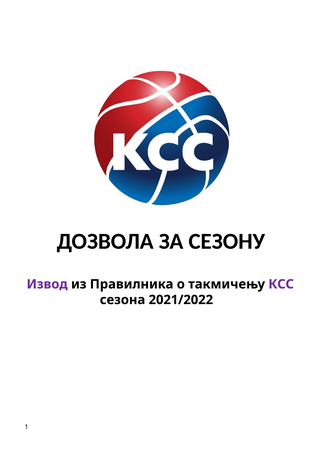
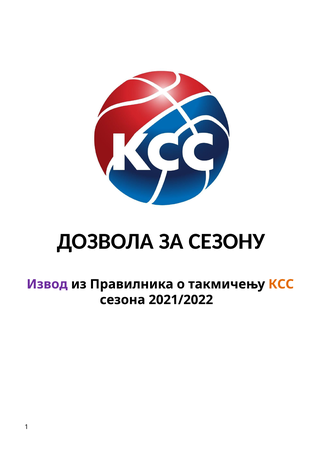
КСС colour: purple -> orange (281, 284)
